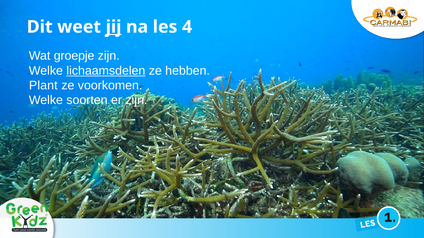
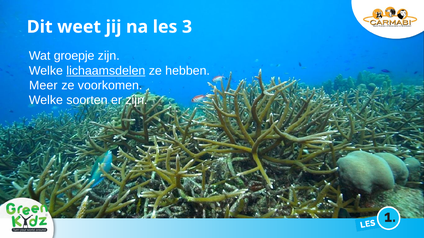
jij underline: present -> none (114, 27)
4: 4 -> 3 (187, 27)
Plant: Plant -> Meer (43, 86)
